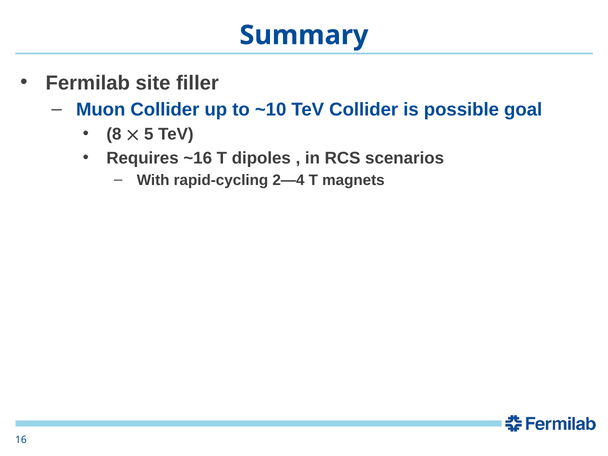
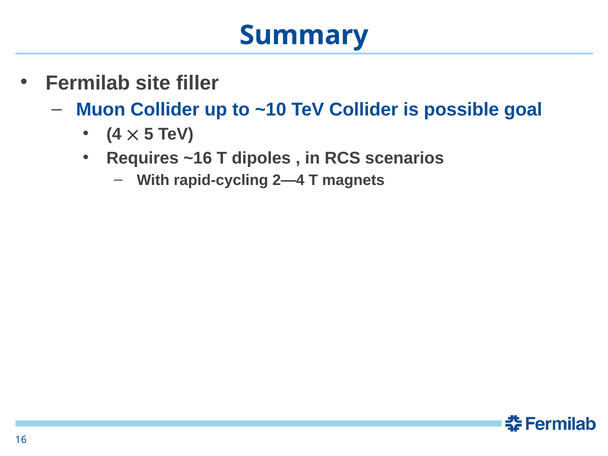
8: 8 -> 4 (114, 134)
